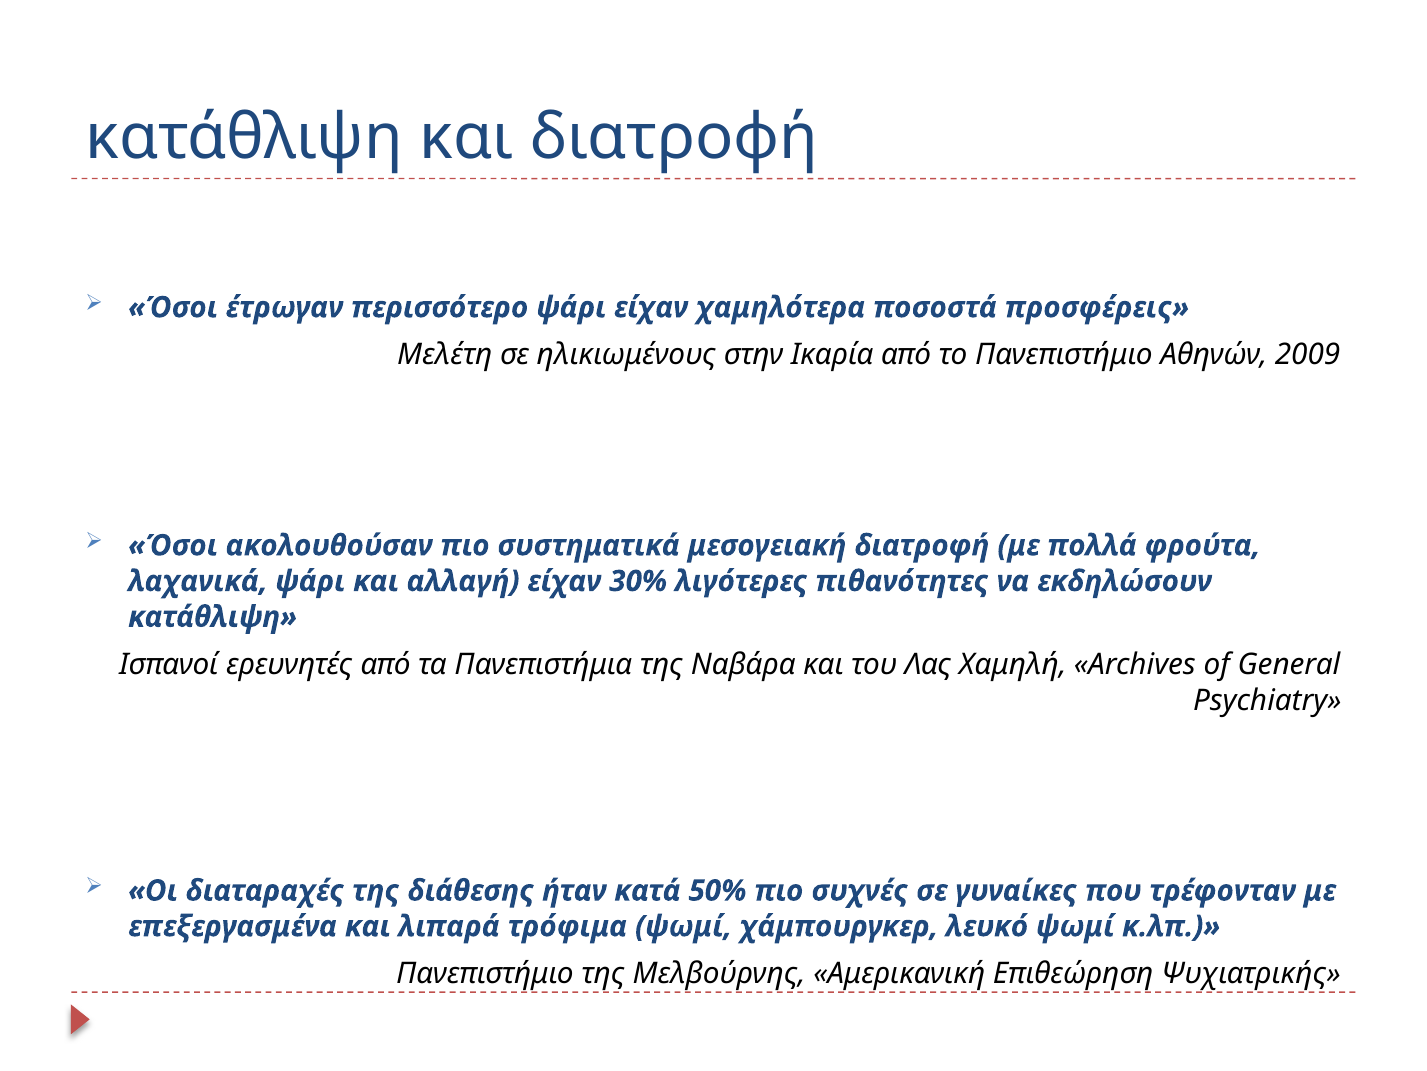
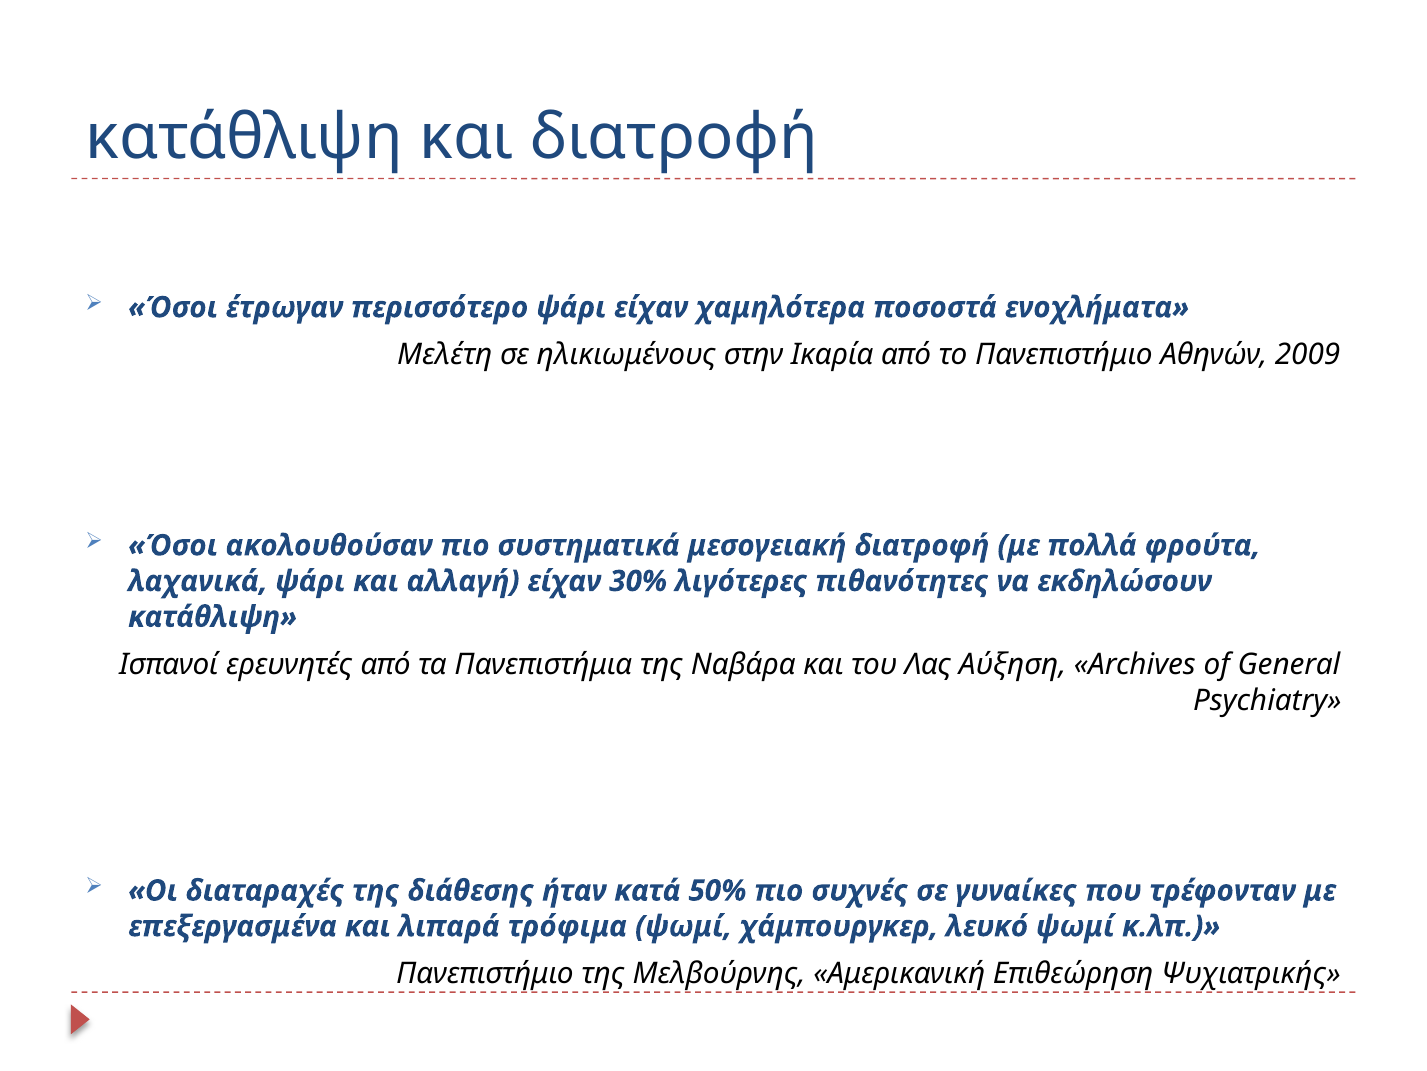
προσφέρεις: προσφέρεις -> ενοχλήματα (1097, 307)
Χαμηλή: Χαμηλή -> Αύξηση (1013, 664)
